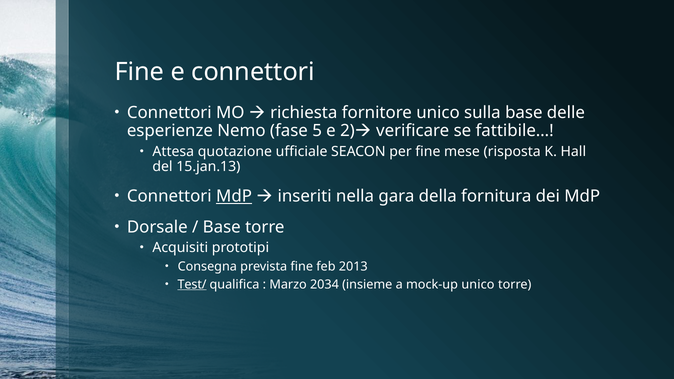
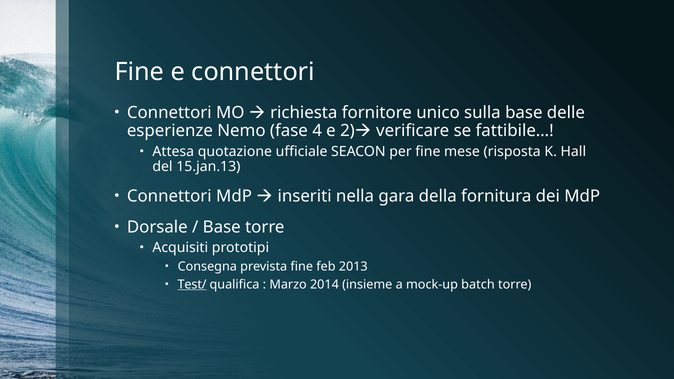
5: 5 -> 4 (317, 131)
MdP underline: present -> none (234, 196)
2034: 2034 -> 2014 (324, 285)
mock-up unico: unico -> batch (478, 285)
